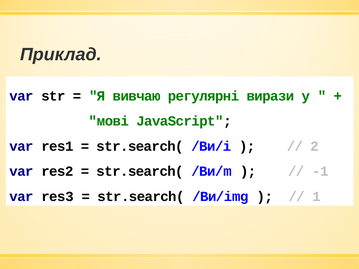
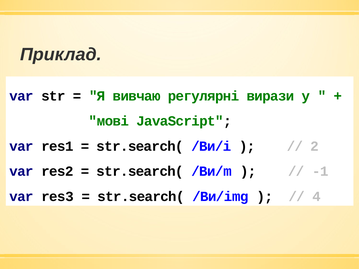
1: 1 -> 4 (316, 197)
